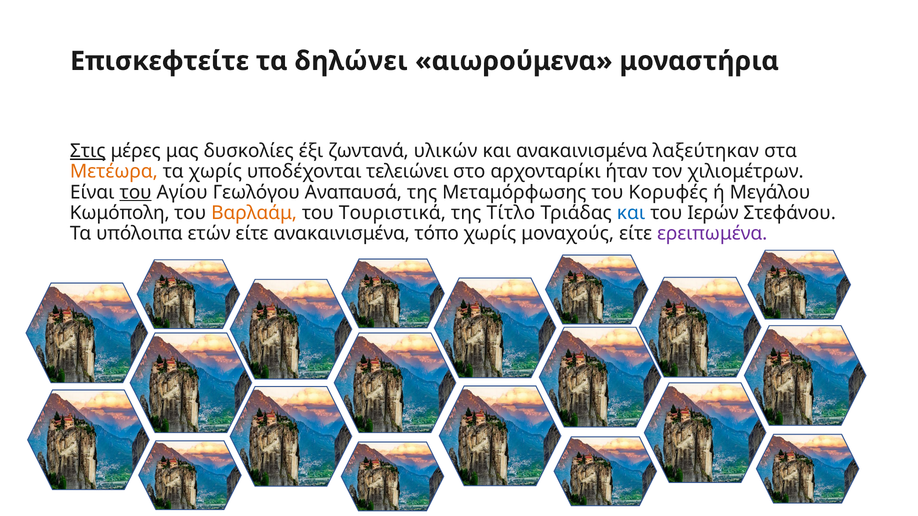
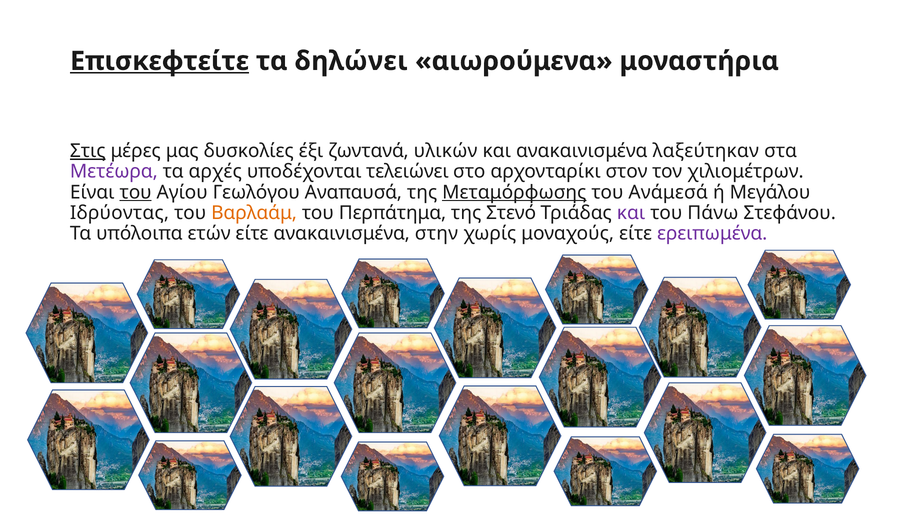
Επισκεφτείτε underline: none -> present (160, 61)
Μετέωρα colour: orange -> purple (114, 172)
τα χωρίς: χωρίς -> αρχές (215, 172)
ήταν: ήταν -> στον (627, 172)
Μεταμόρφωσης underline: none -> present (514, 192)
Κορυφές: Κορυφές -> Ανάμεσά (668, 192)
Κωμόπολη: Κωμόπολη -> Ιδρύοντας (120, 213)
Τουριστικά: Τουριστικά -> Περπάτημα (393, 213)
Τίτλο: Τίτλο -> Στενό (511, 213)
και colour: blue -> purple (631, 213)
Ιερών: Ιερών -> Πάνω (713, 213)
τόπο: τόπο -> στην (436, 234)
